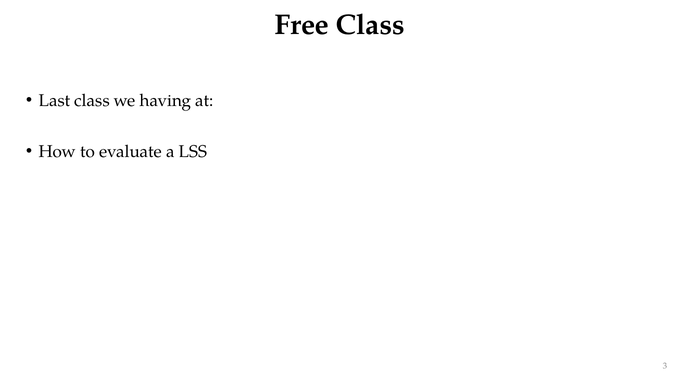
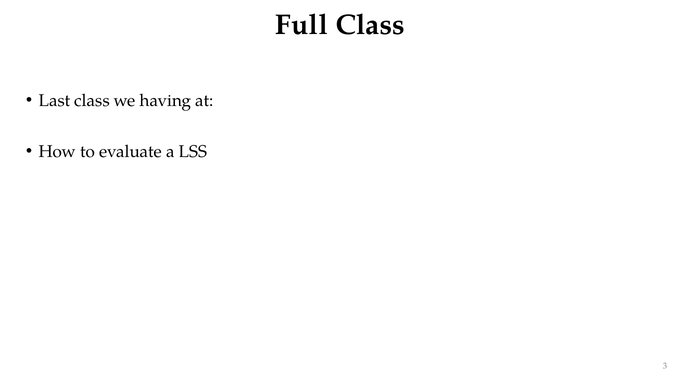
Free: Free -> Full (302, 25)
